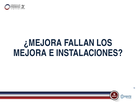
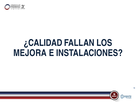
¿MEJORA: ¿MEJORA -> ¿CALIDAD (43, 43)
